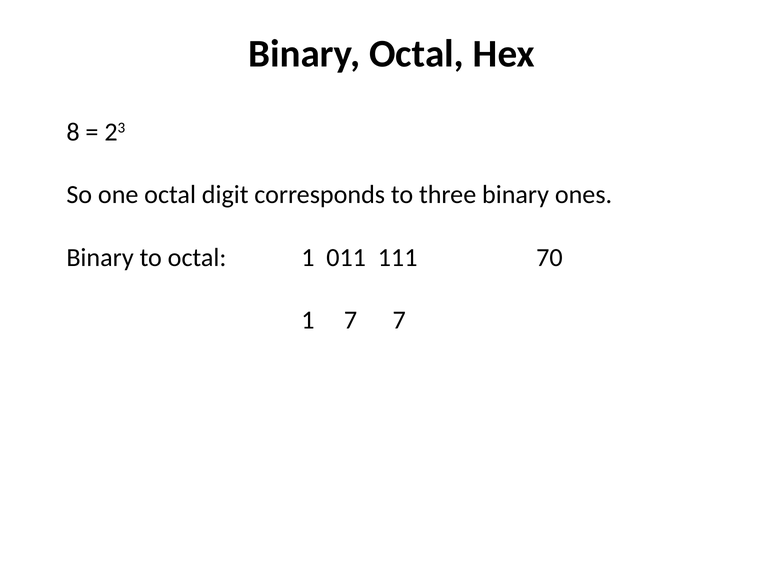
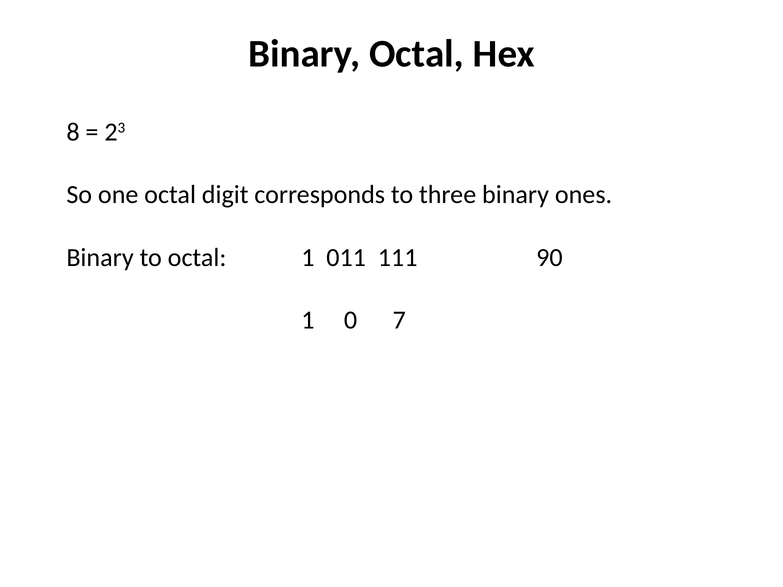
70: 70 -> 90 (549, 258)
1 7: 7 -> 0 (351, 320)
